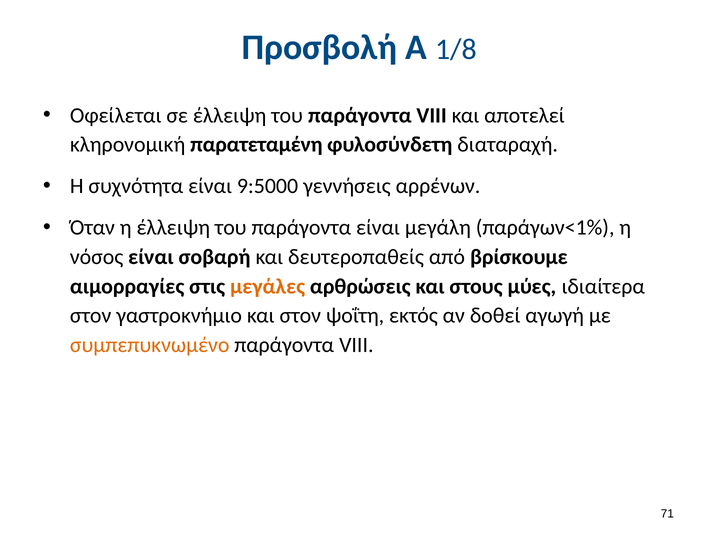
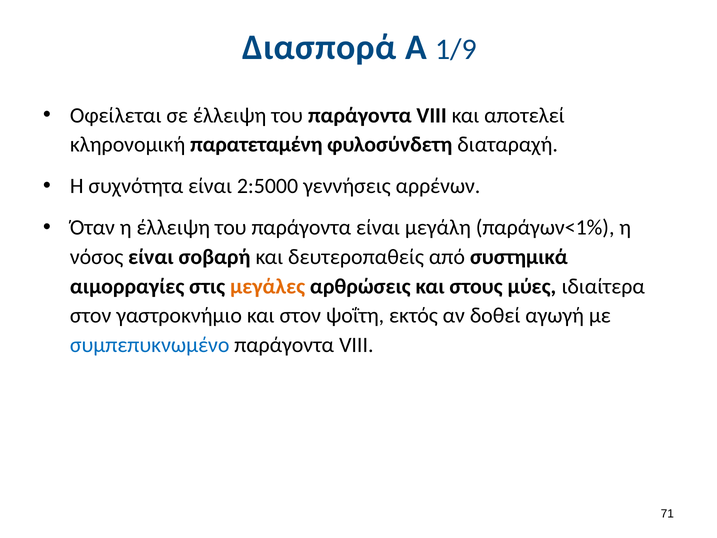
Προσβολή: Προσβολή -> Διασπορά (319, 47)
1/8: 1/8 -> 1/9 (456, 49)
9:5000: 9:5000 -> 2:5000 (268, 186)
βρίσκουμε: βρίσκουμε -> συστημικά (519, 257)
συμπεπυκνωμένο colour: orange -> blue (150, 345)
